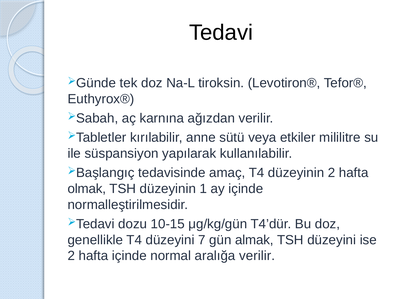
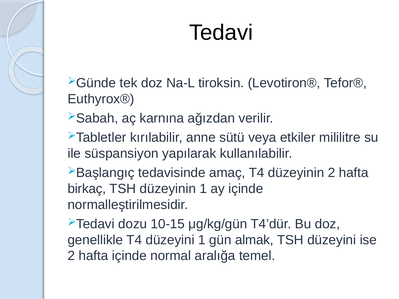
olmak: olmak -> birkaç (87, 189)
düzeyini 7: 7 -> 1 (202, 240)
aralığa verilir: verilir -> temel (257, 256)
